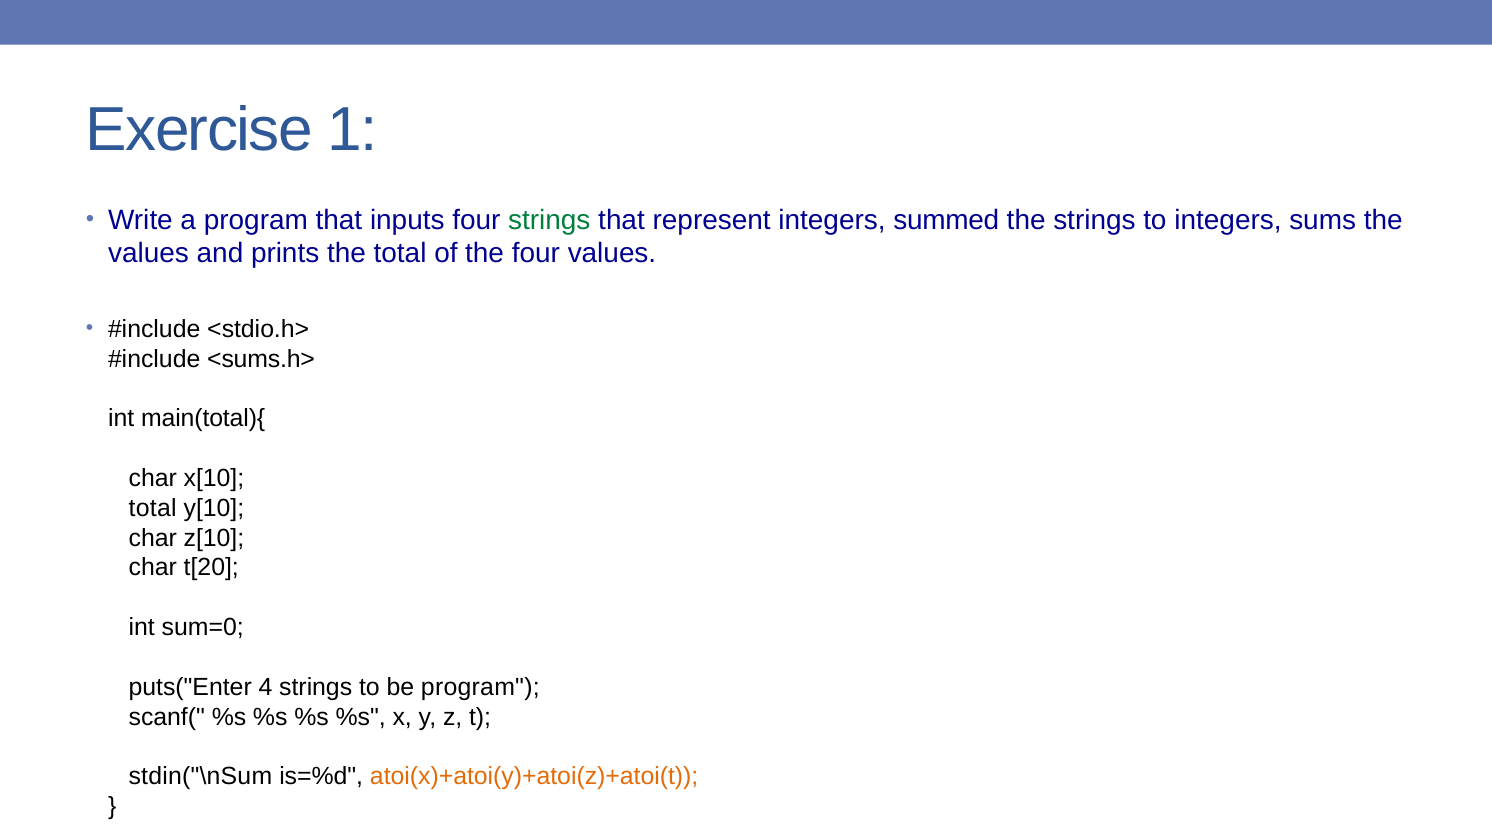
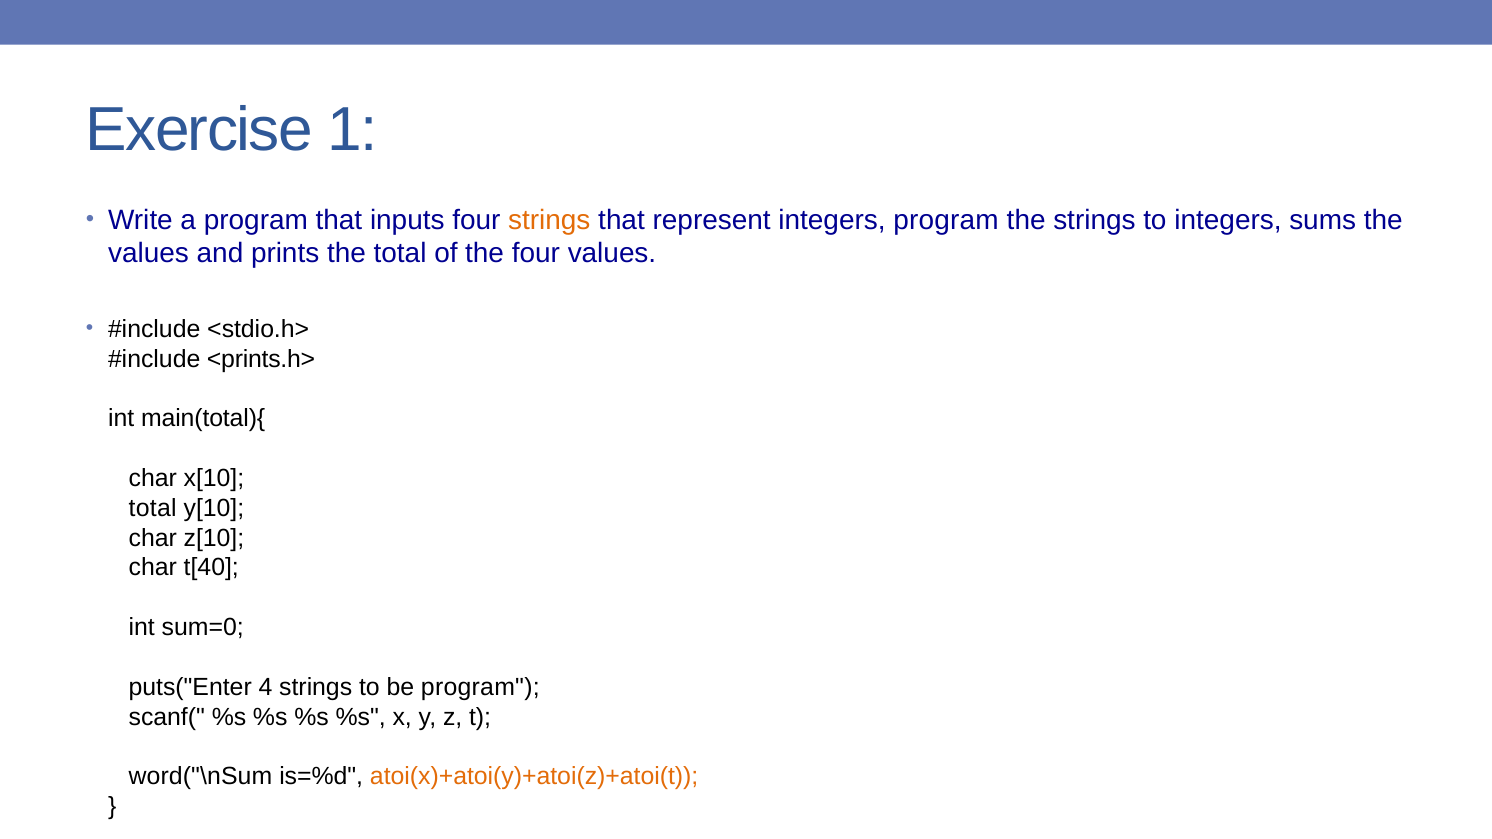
strings colour: green -> orange (549, 220)
integers summed: summed -> program (946, 220)
<sums.h>: <sums.h> -> <prints.h> (261, 359)
t[20: t[20 -> t[40 (211, 568)
stdin("\nSum: stdin("\nSum -> word("\nSum (200, 777)
